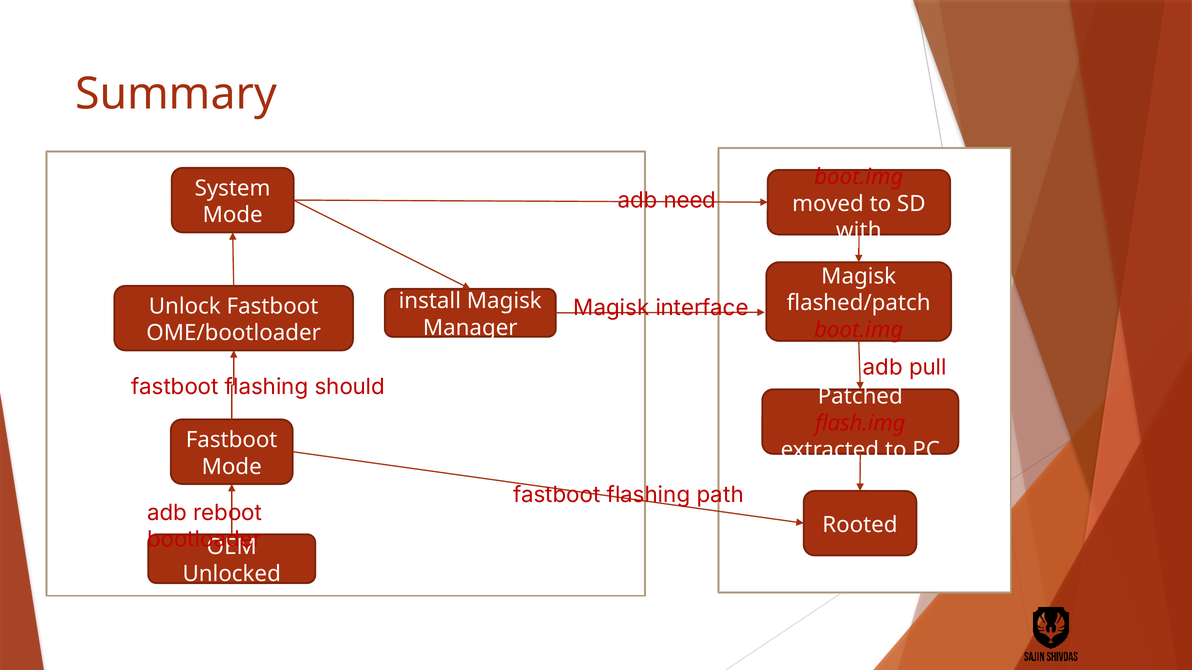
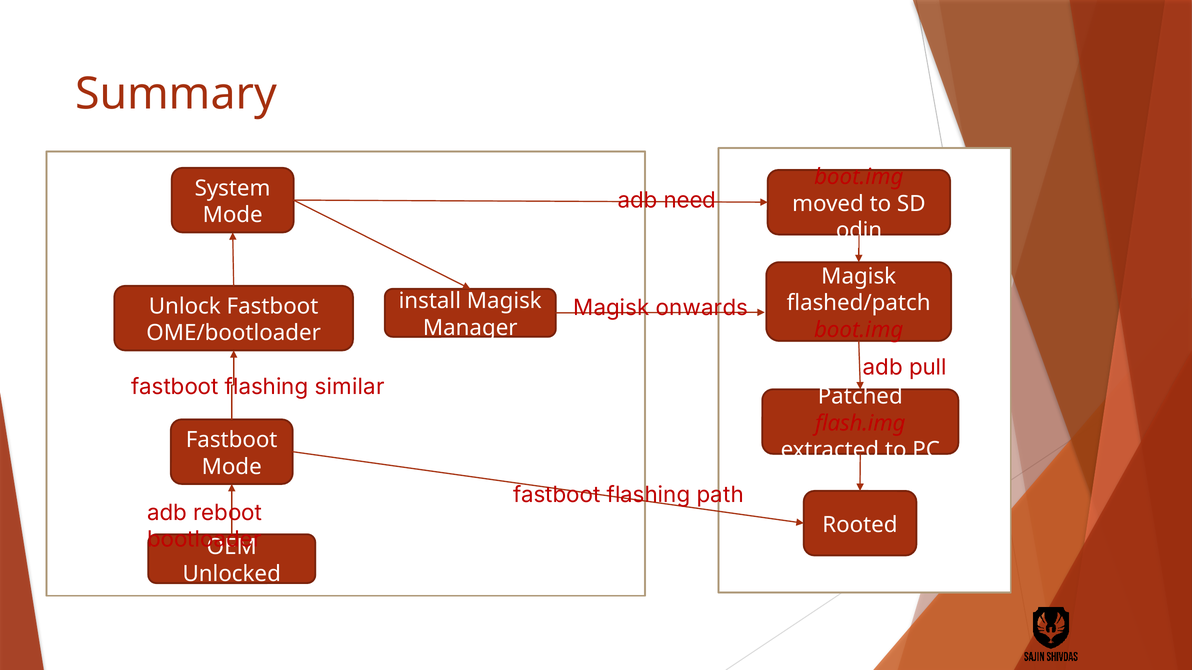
with: with -> odin (859, 231)
interface: interface -> onwards (702, 308)
should: should -> similar (350, 387)
